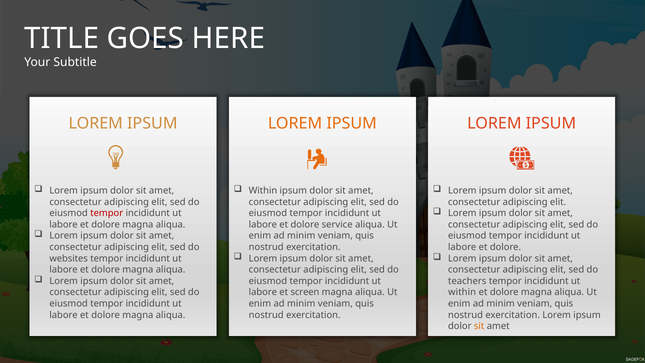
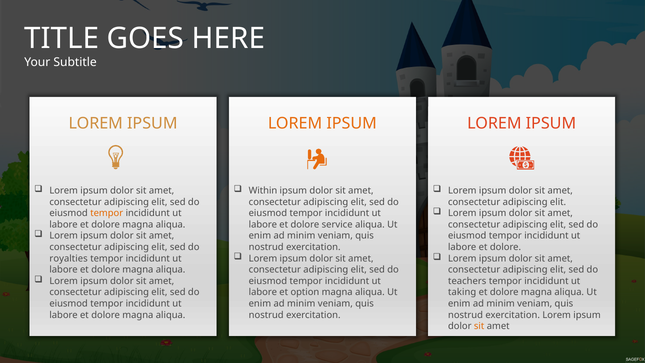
tempor colour: red -> orange (107, 213)
websites: websites -> royalties (69, 258)
screen: screen -> option (305, 292)
within: within -> taking (462, 292)
